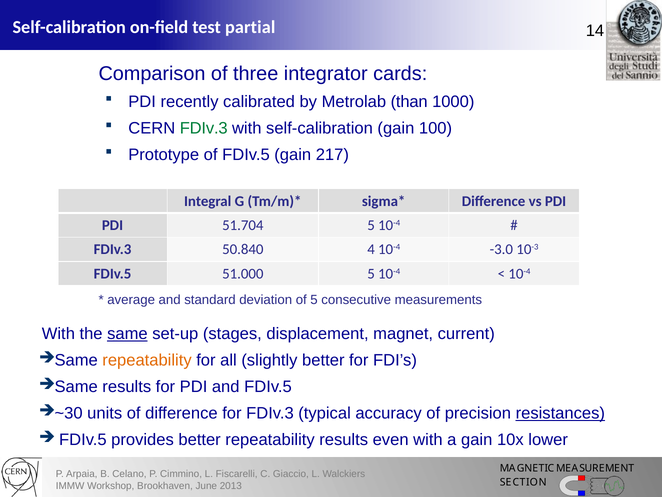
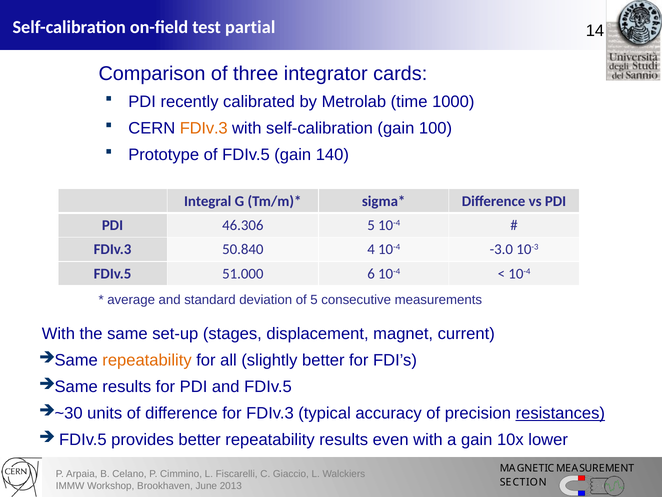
than: than -> time (409, 102)
FDIv.3 colour: green -> orange (204, 128)
217: 217 -> 140 (332, 155)
51.704: 51.704 -> 46.306 (243, 225)
51.000 5: 5 -> 6 (371, 273)
same underline: present -> none (127, 333)
